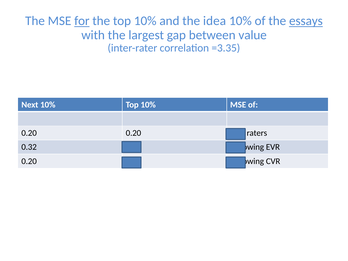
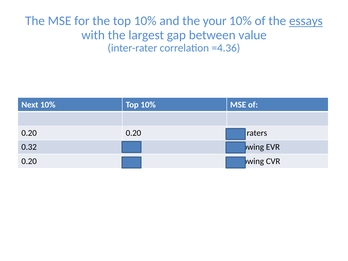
for underline: present -> none (82, 21)
idea: idea -> your (215, 21)
=3.35: =3.35 -> =4.36 (226, 48)
